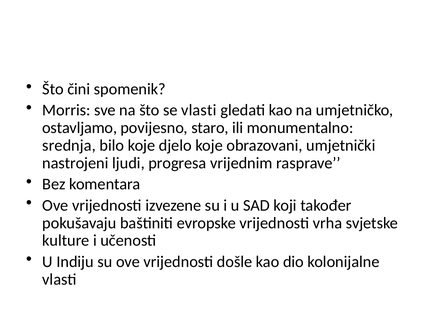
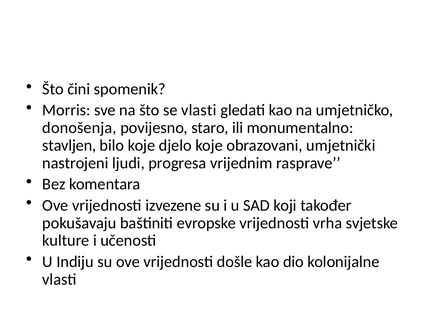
ostavljamo: ostavljamo -> donošenja (79, 128)
srednja: srednja -> stavljen (69, 145)
